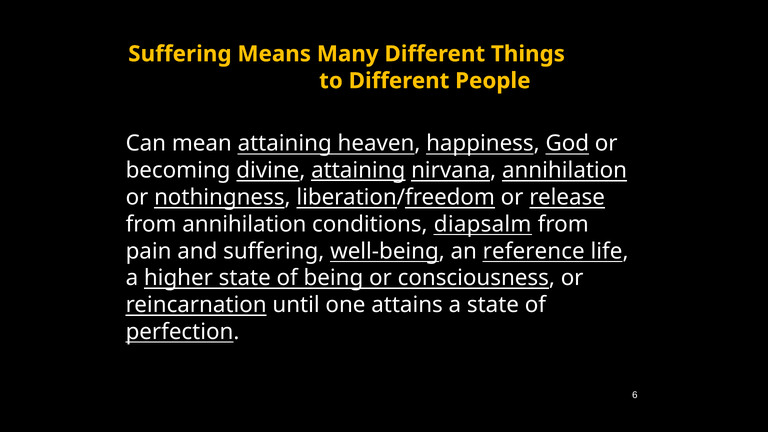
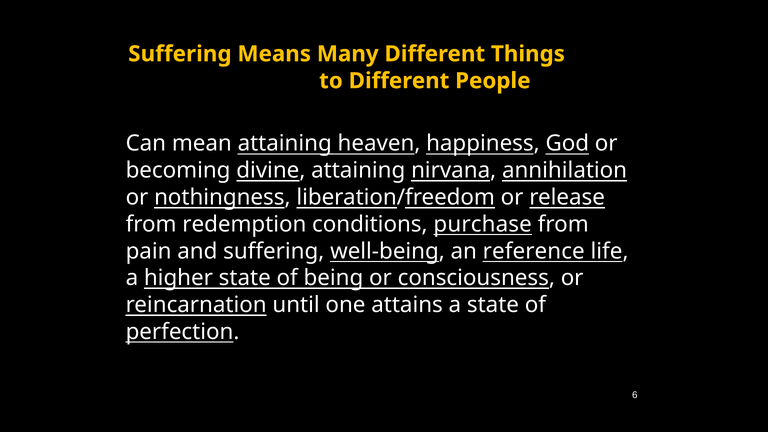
attaining underline: present -> none (358, 170)
from annihilation: annihilation -> redemption (244, 224)
diapsalm: diapsalm -> purchase (483, 224)
